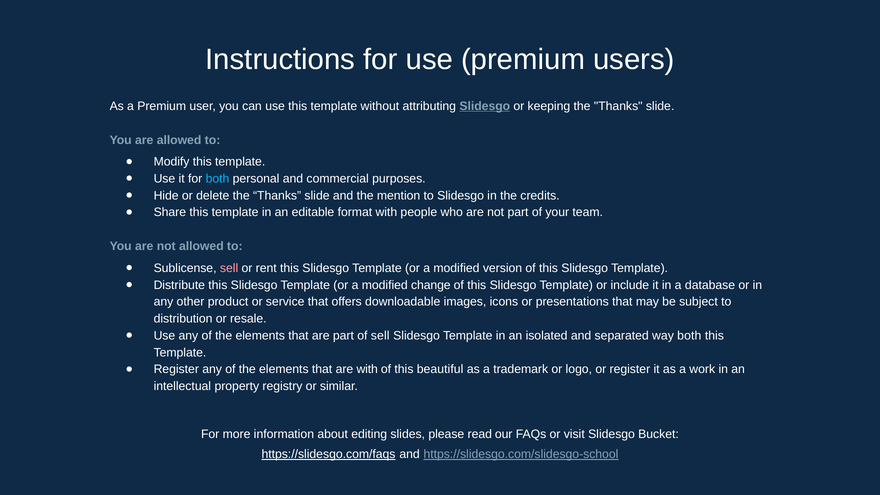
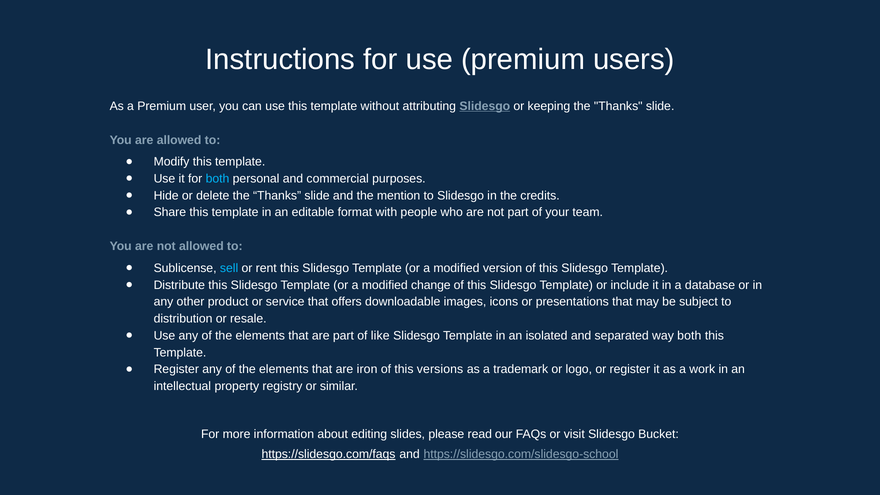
sell colour: pink -> light blue (229, 268)
of sell: sell -> like (380, 336)
are with: with -> iron (367, 369)
beautiful: beautiful -> versions (440, 369)
